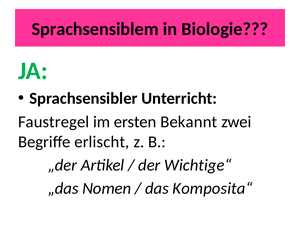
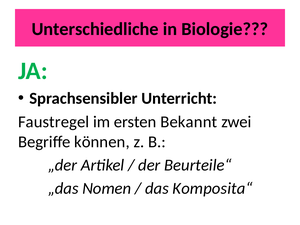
Sprachsensiblem: Sprachsensiblem -> Unterschiedliche (95, 29)
erlischt: erlischt -> können (102, 142)
Wichtige“: Wichtige“ -> Beurteile“ (198, 165)
